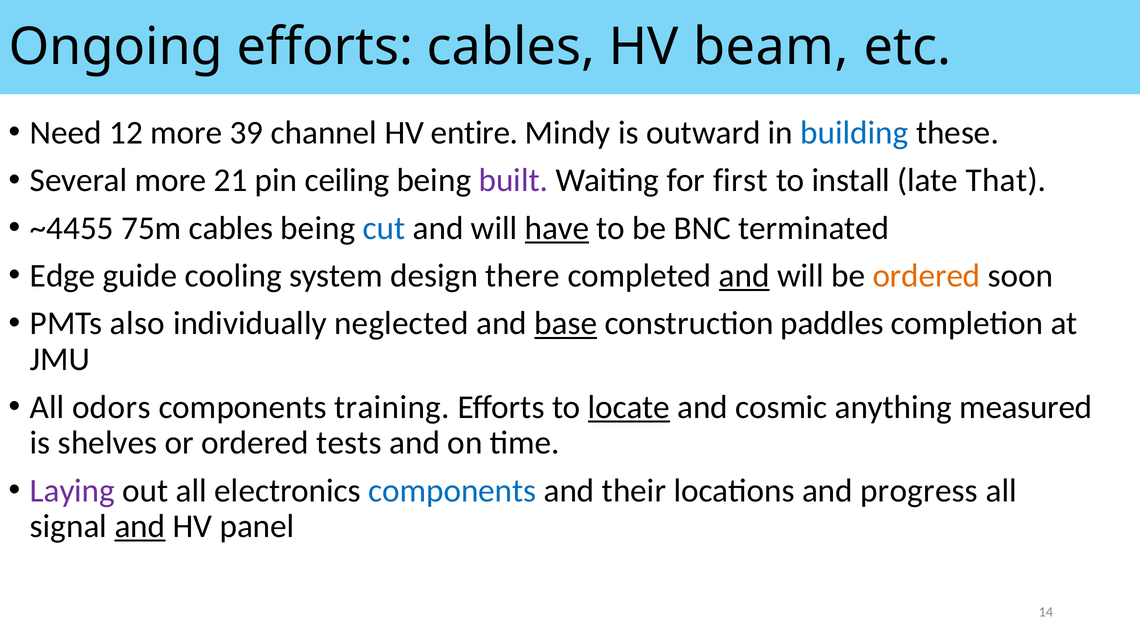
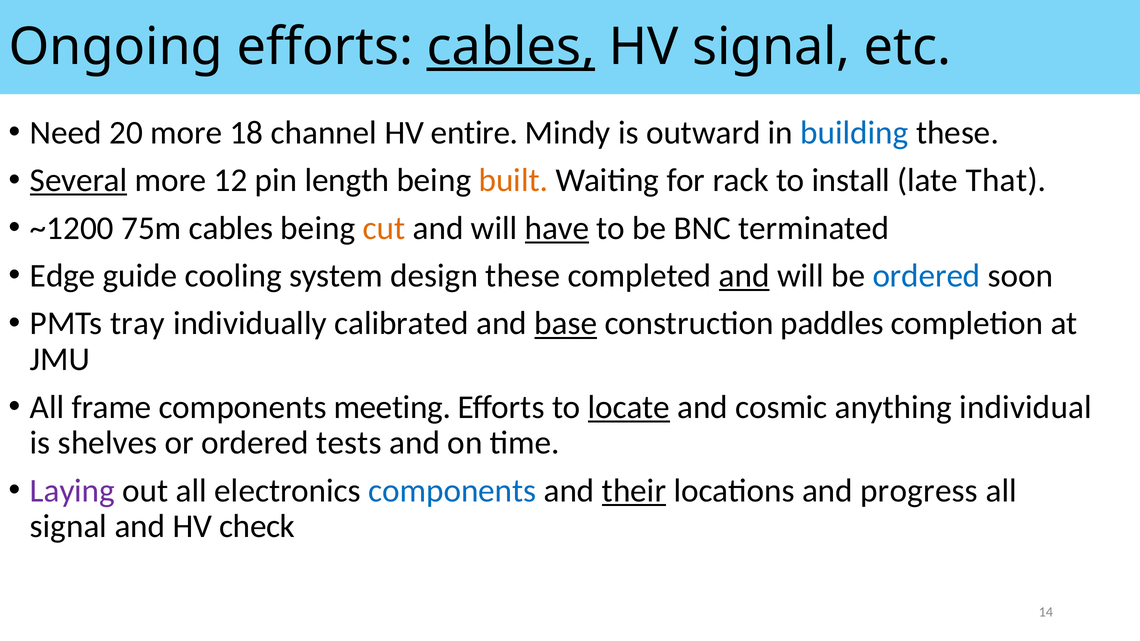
cables underline: none -> present (511, 47)
HV beam: beam -> signal (771, 47)
12: 12 -> 20 (126, 133)
39: 39 -> 18 (246, 133)
Several underline: none -> present (79, 180)
21: 21 -> 12 (231, 180)
ceiling: ceiling -> length (347, 180)
built colour: purple -> orange (513, 180)
first: first -> rack (741, 180)
~4455: ~4455 -> ~1200 (72, 228)
cut colour: blue -> orange (384, 228)
design there: there -> these (523, 276)
ordered colour: orange -> blue (926, 276)
also: also -> tray (137, 324)
neglected: neglected -> calibrated (401, 324)
odors: odors -> frame (112, 407)
training: training -> meeting (392, 407)
measured: measured -> individual (1026, 407)
their underline: none -> present (634, 491)
and underline: present -> none (140, 527)
panel: panel -> check (257, 527)
